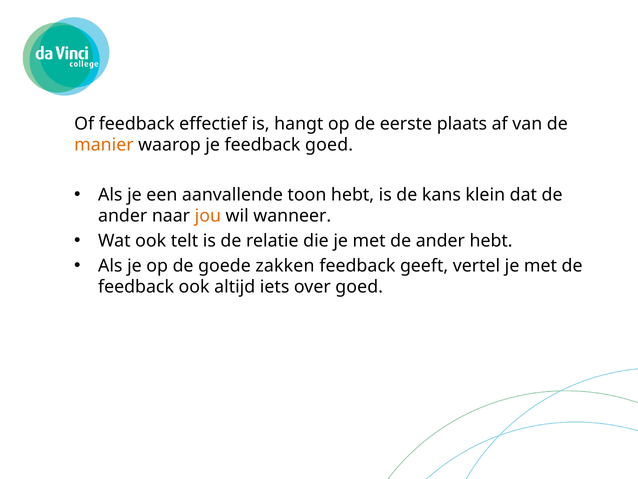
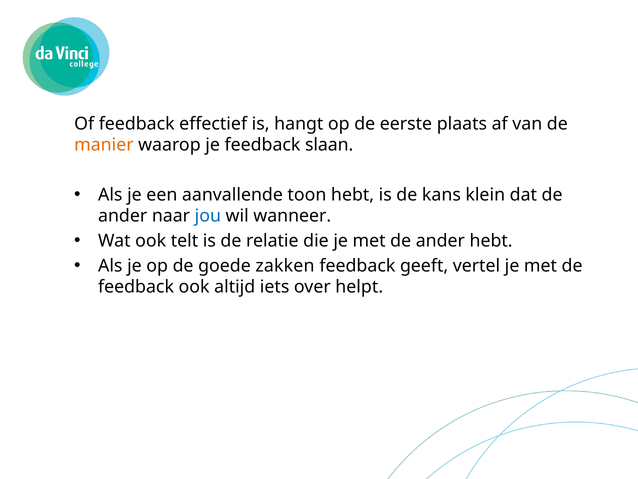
feedback goed: goed -> slaan (329, 145)
jou colour: orange -> blue (208, 216)
over goed: goed -> helpt (359, 287)
